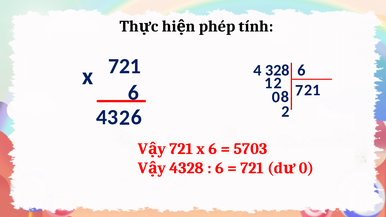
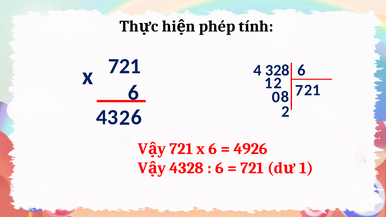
5703: 5703 -> 4926 (251, 149)
0: 0 -> 1 (306, 168)
